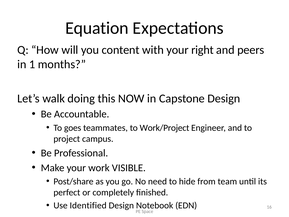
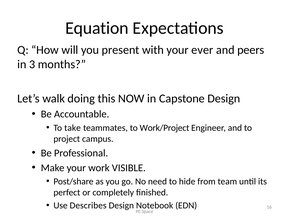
content: content -> present (121, 50)
right: right -> ever (202, 50)
1: 1 -> 3 (32, 64)
goes: goes -> take (73, 128)
Identified: Identified -> Describes (88, 205)
